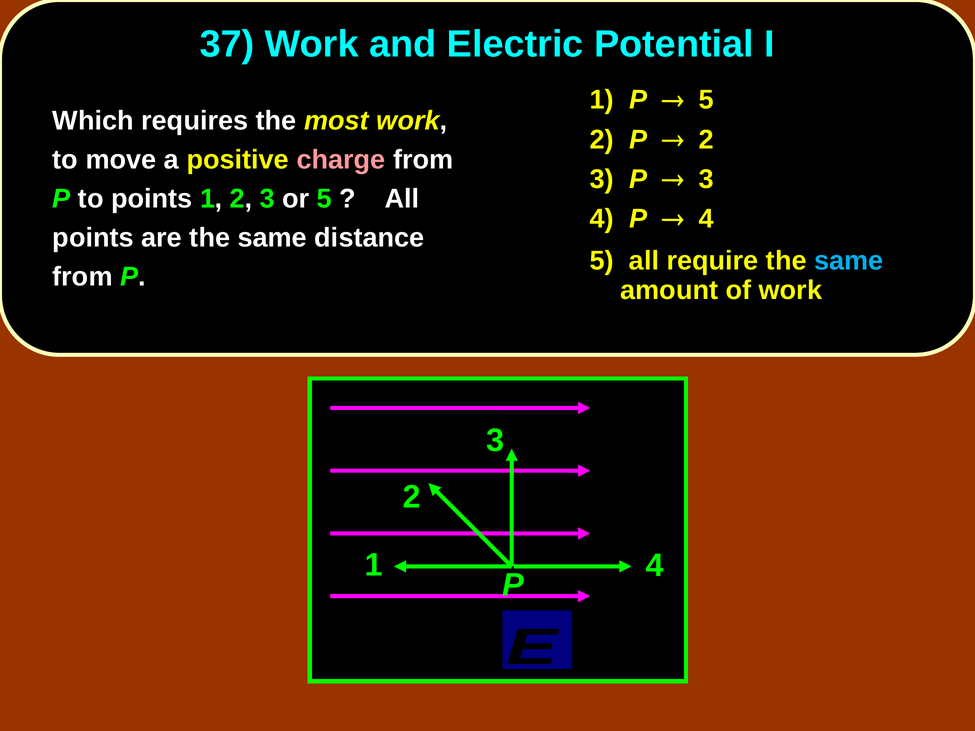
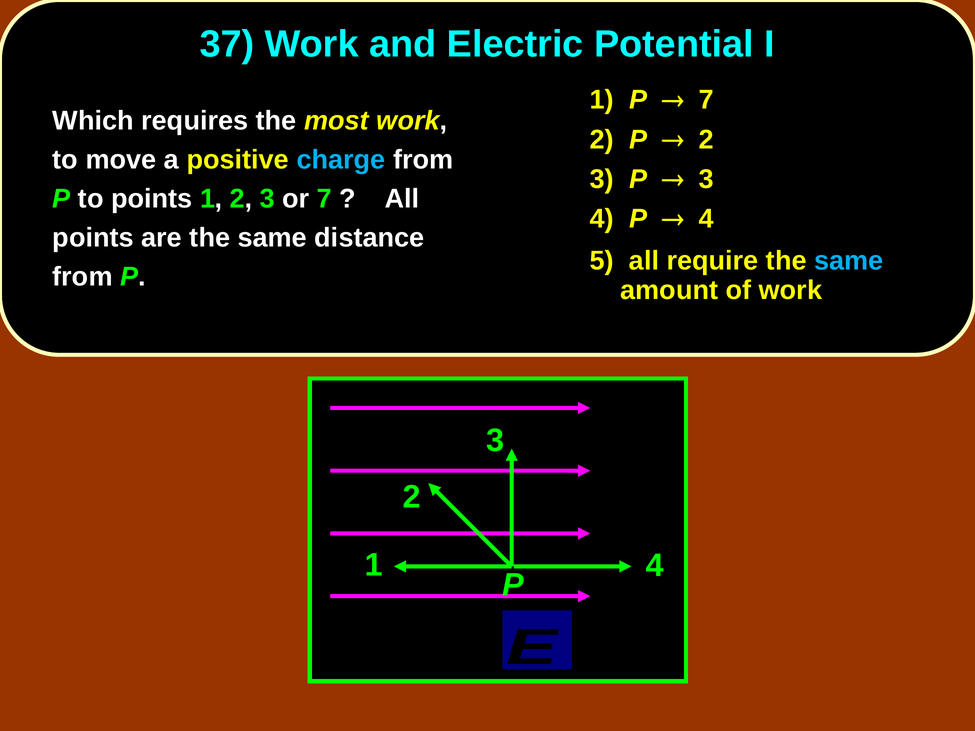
5: 5 -> 7 (706, 100)
charge colour: pink -> light blue (341, 160)
or 5: 5 -> 7 (324, 199)
